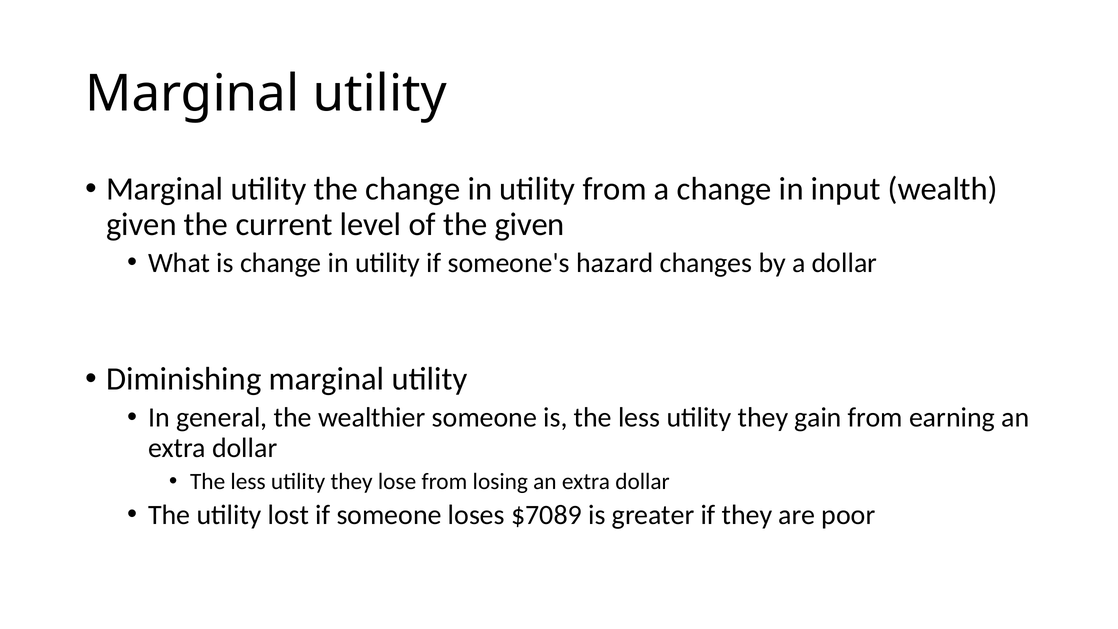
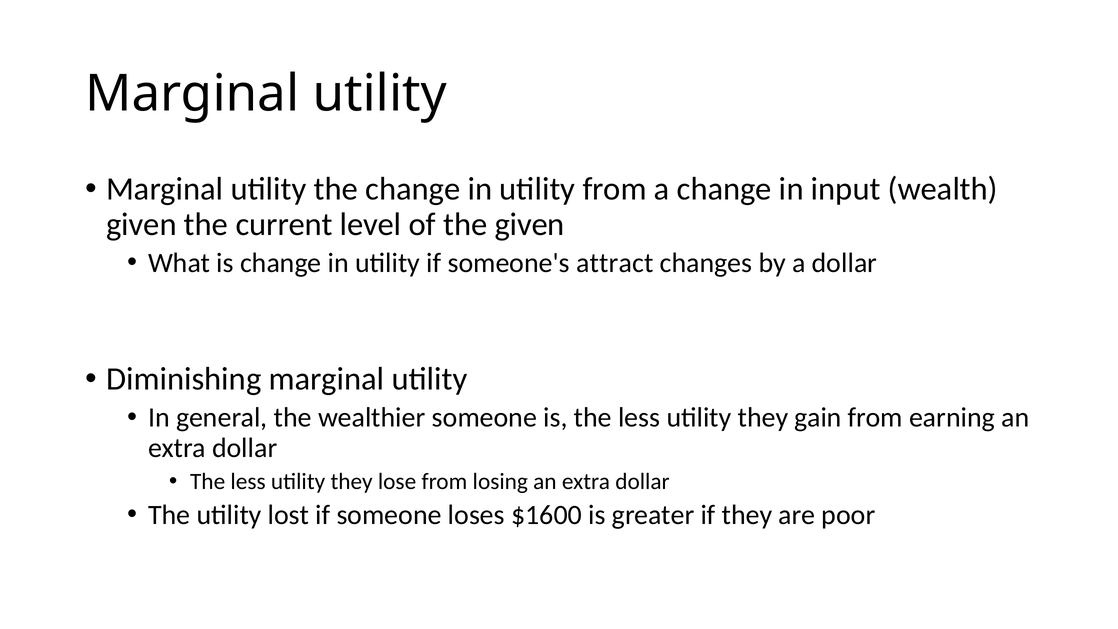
hazard: hazard -> attract (615, 263)
$7089: $7089 -> $1600 (547, 515)
